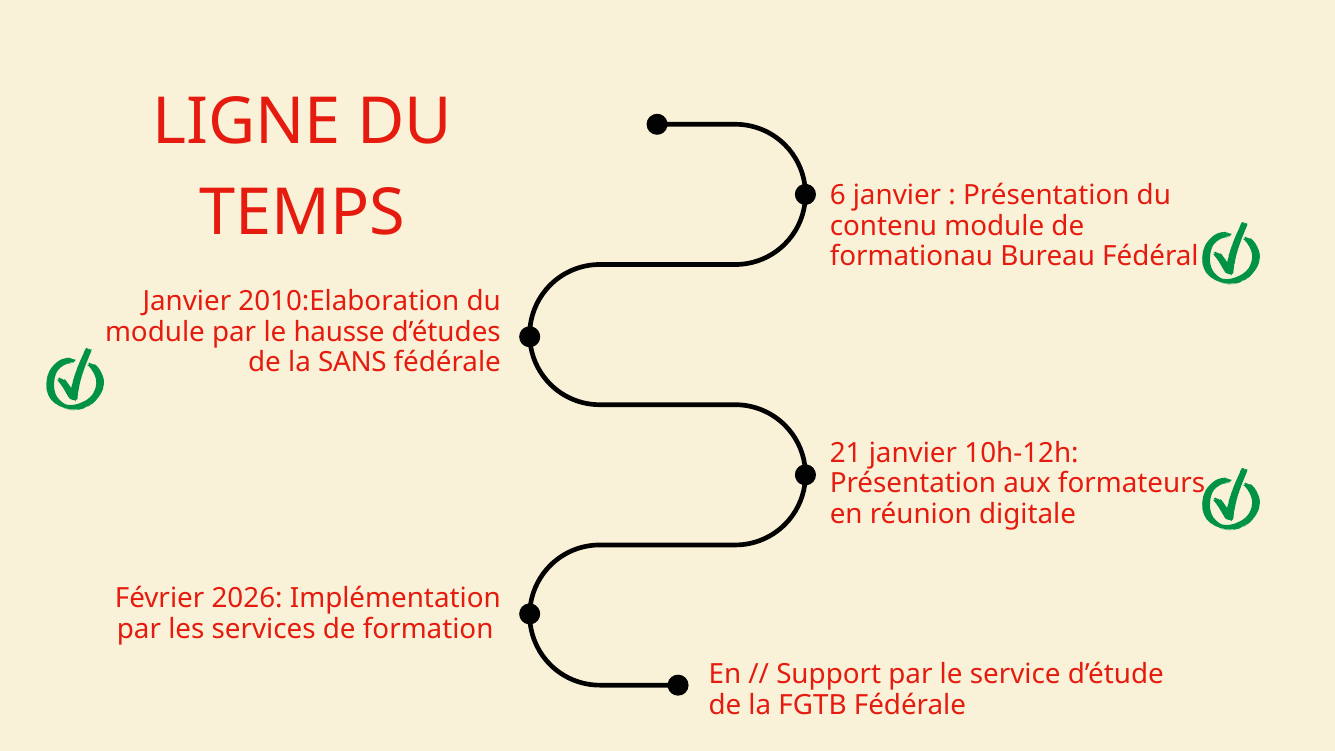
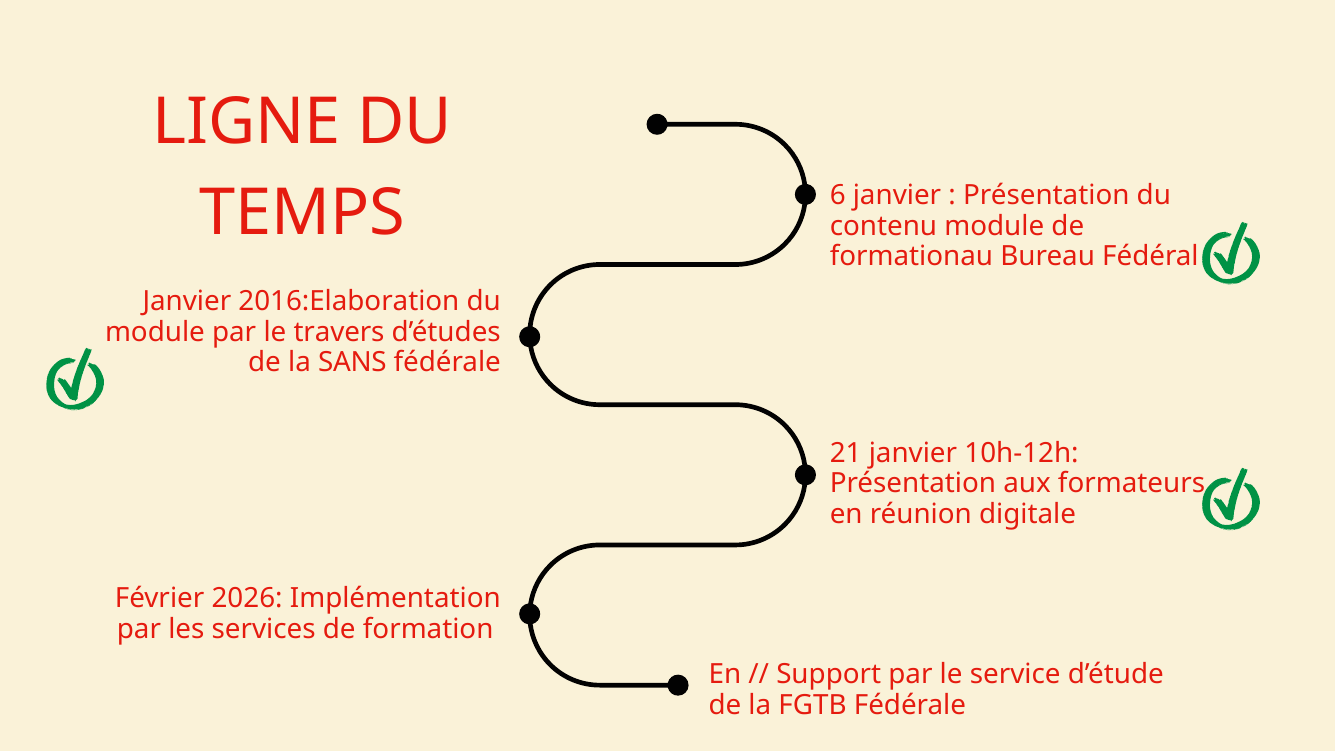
2010:Elaboration: 2010:Elaboration -> 2016:Elaboration (349, 302)
hausse: hausse -> travers (339, 332)
